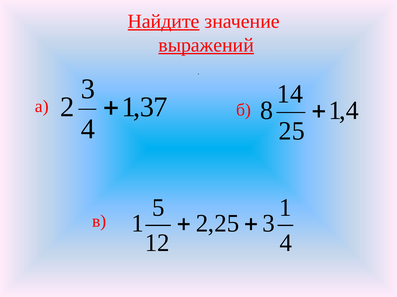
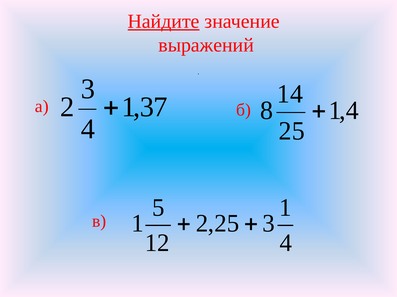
выражений underline: present -> none (206, 45)
